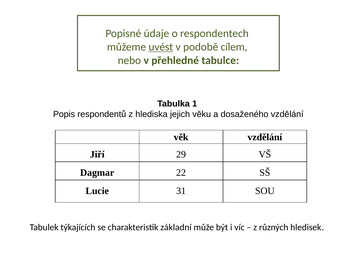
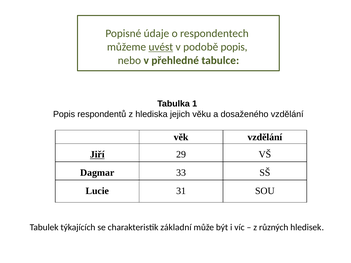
podobě cílem: cílem -> popis (234, 47)
Jiří underline: none -> present (97, 155)
22: 22 -> 33 (181, 173)
